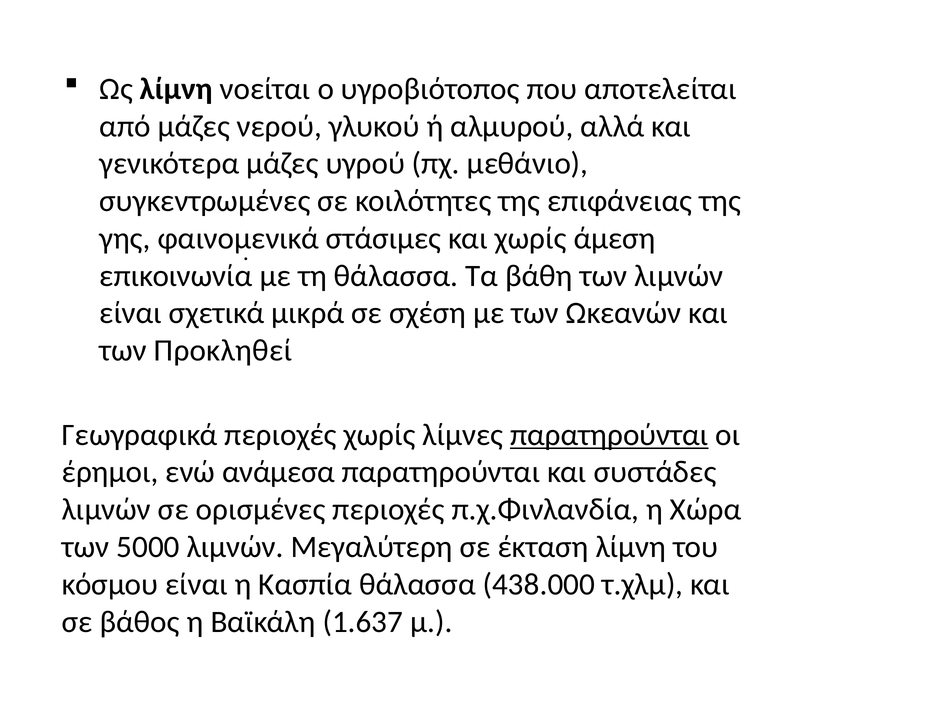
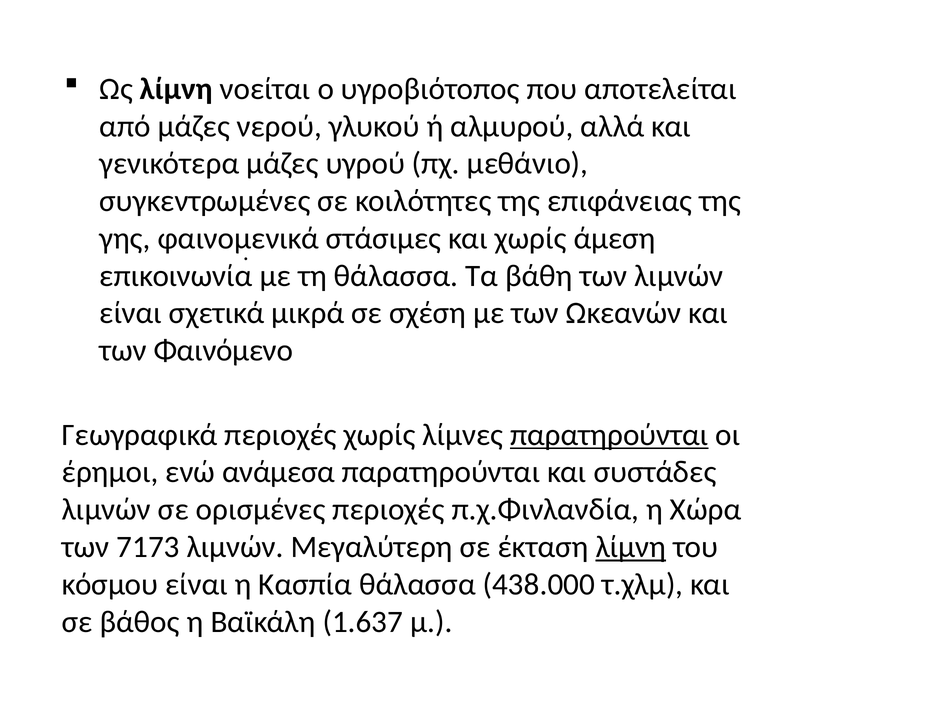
Προκληθεί: Προκληθεί -> Φαινόμενο (223, 351)
5000: 5000 -> 7173 (148, 547)
λίμνη underline: none -> present (631, 547)
